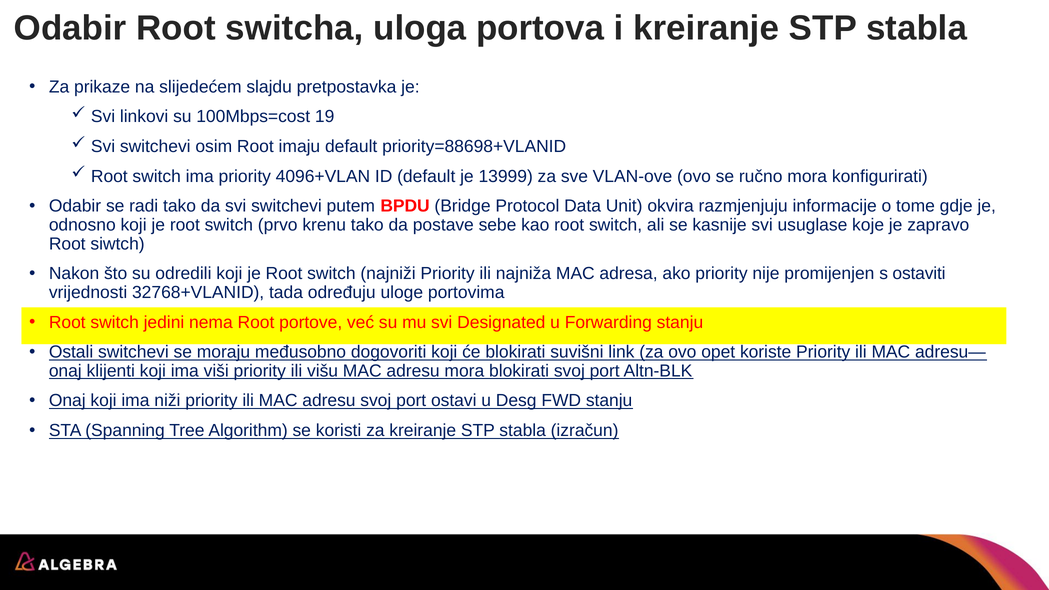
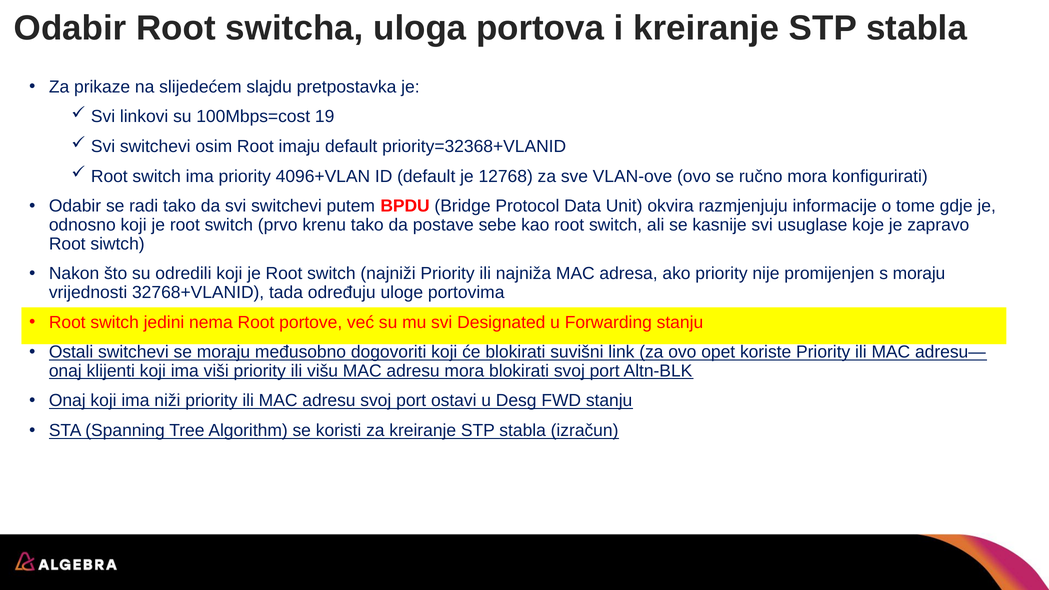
priority=88698+VLANID: priority=88698+VLANID -> priority=32368+VLANID (474, 147)
13999: 13999 -> 12768 (506, 176)
s ostaviti: ostaviti -> moraju (919, 274)
